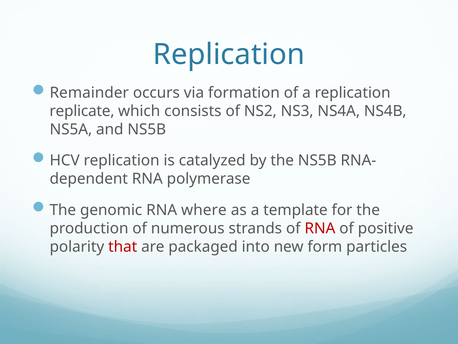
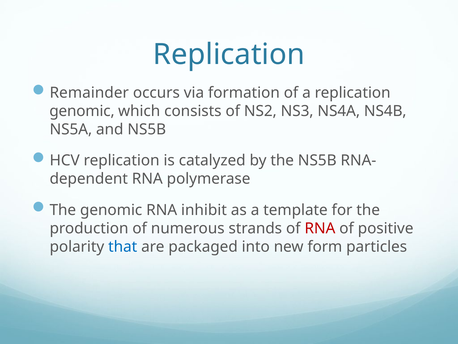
replicate: replicate -> genomic (82, 111)
where: where -> inhibit (204, 210)
that colour: red -> blue (123, 246)
